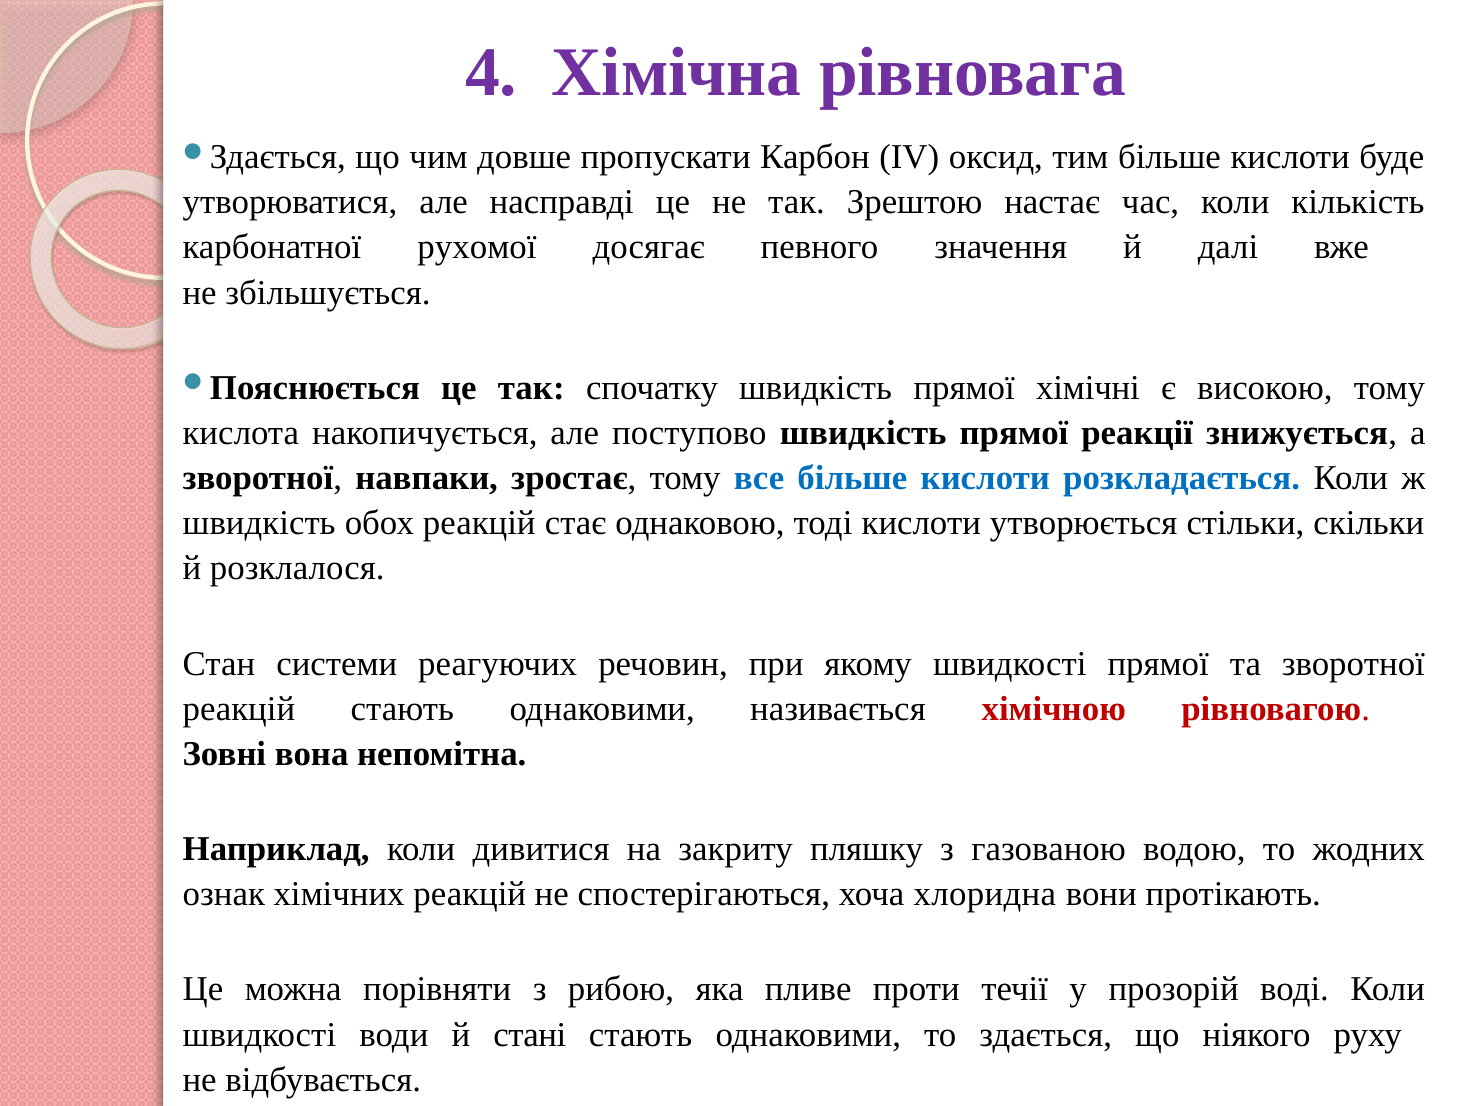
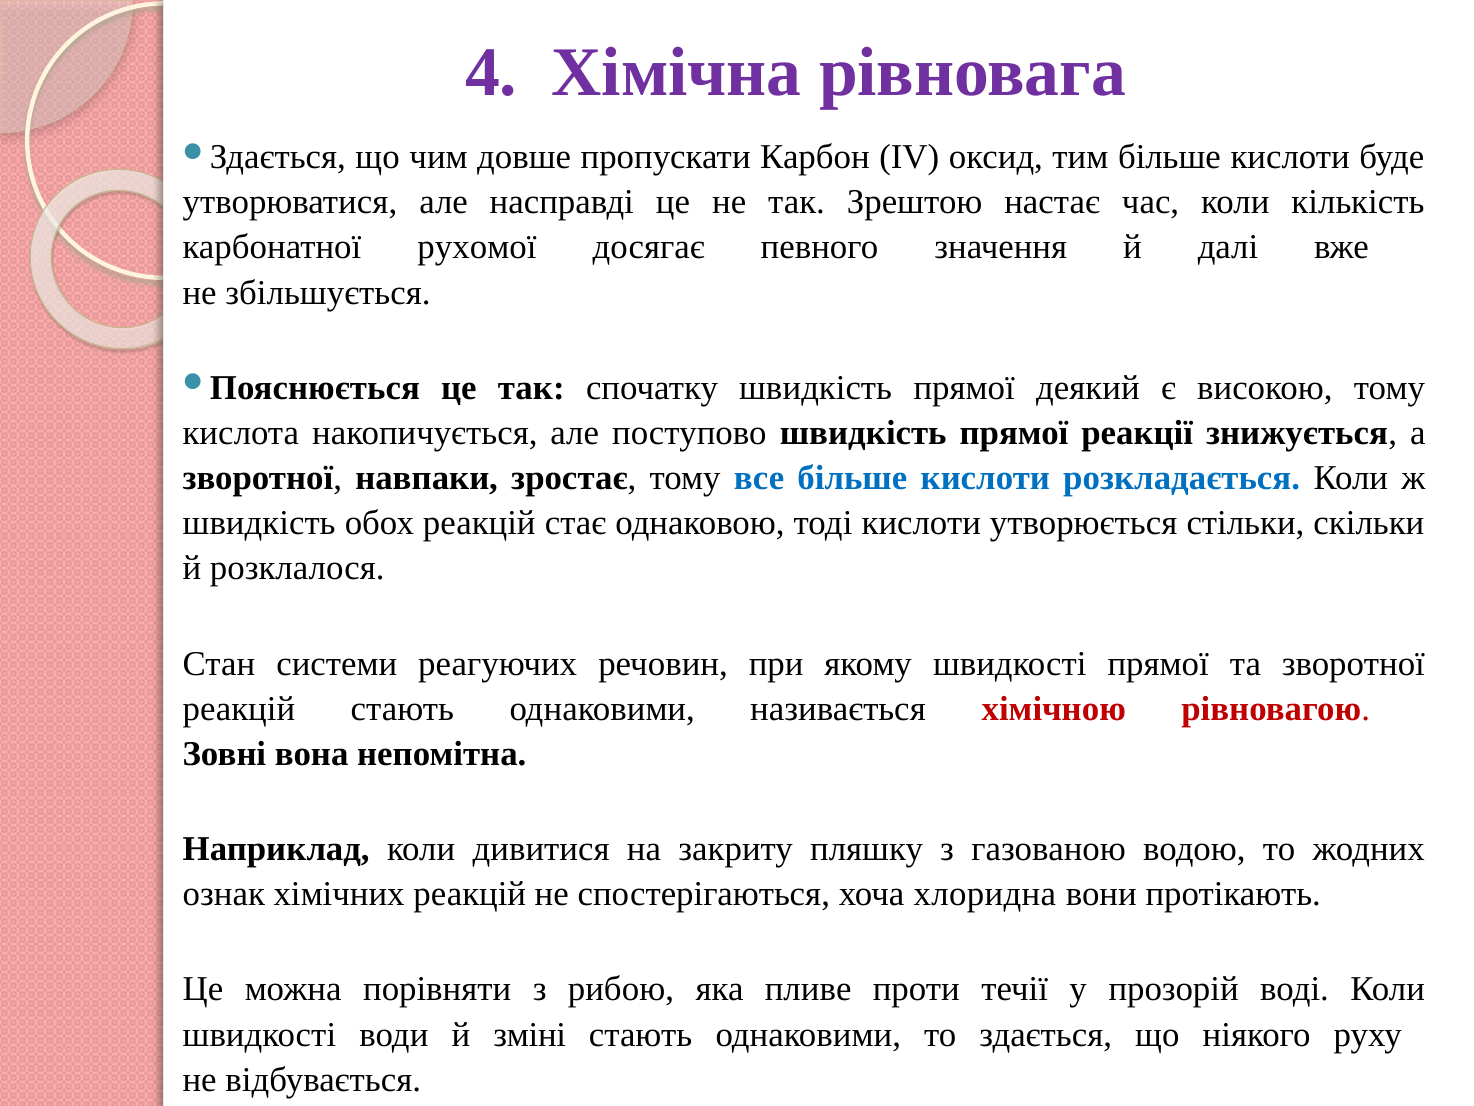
хімічні: хімічні -> деякий (1088, 388)
стані: стані -> зміні (530, 1034)
